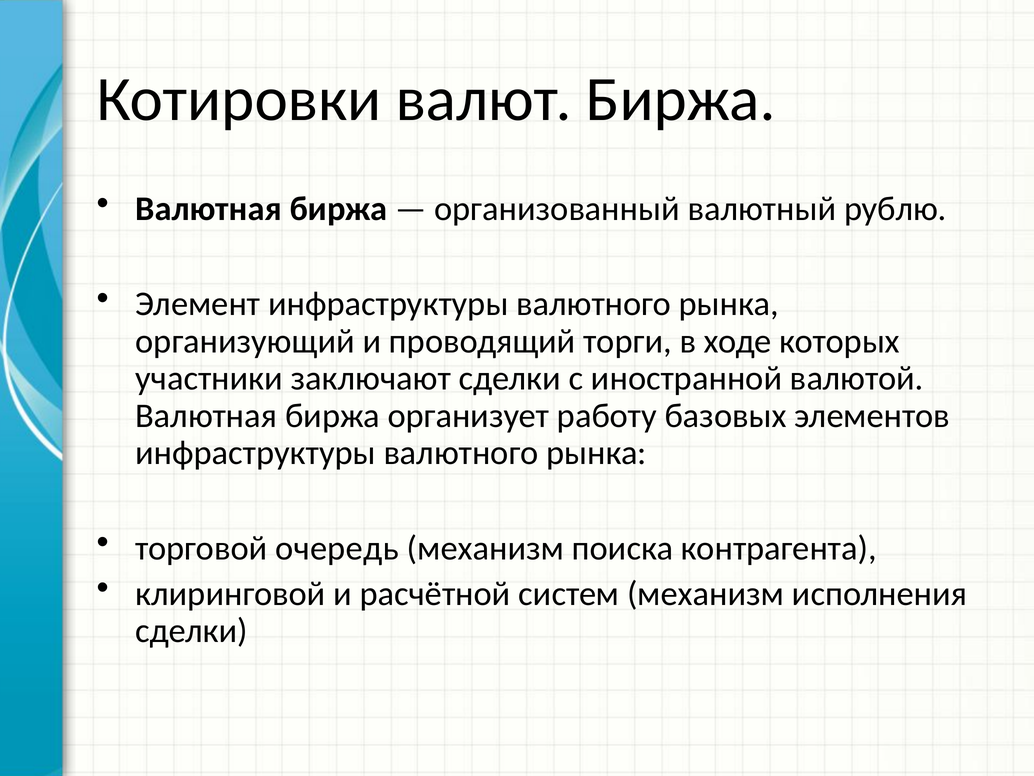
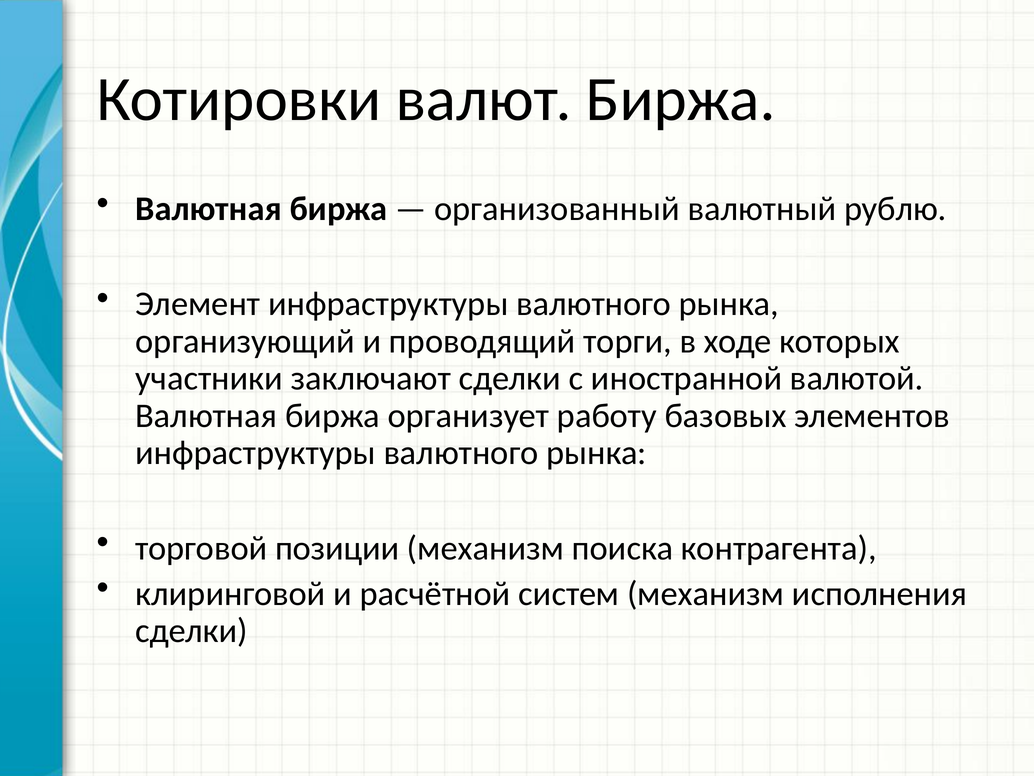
очередь: очередь -> позиции (337, 548)
